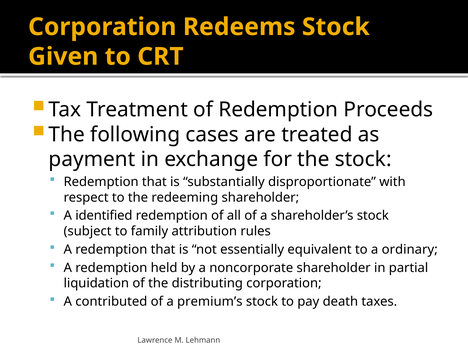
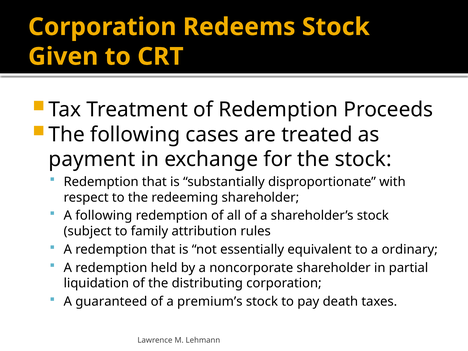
A identified: identified -> following (104, 216)
contributed: contributed -> guaranteed (111, 302)
